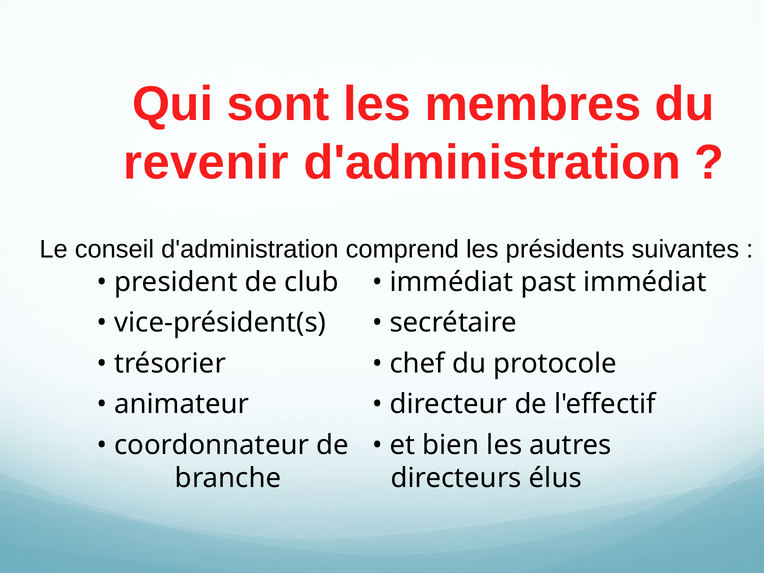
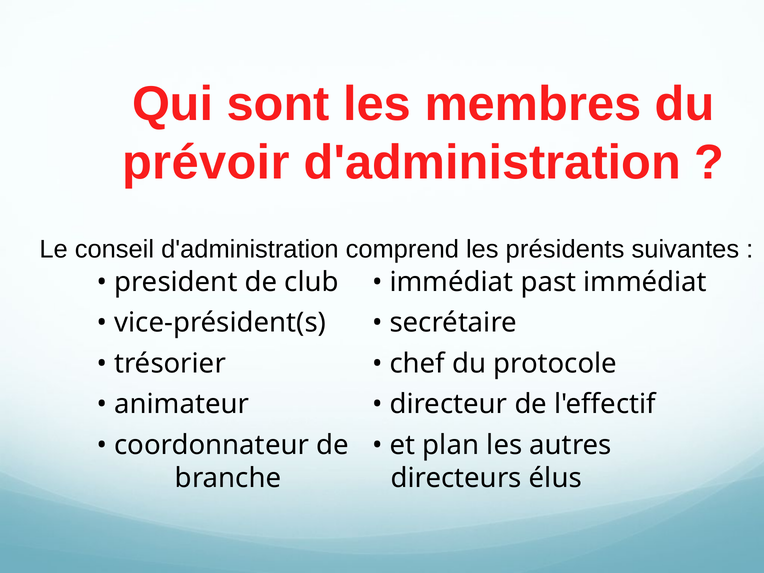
revenir: revenir -> prévoir (206, 163)
bien: bien -> plan (451, 445)
